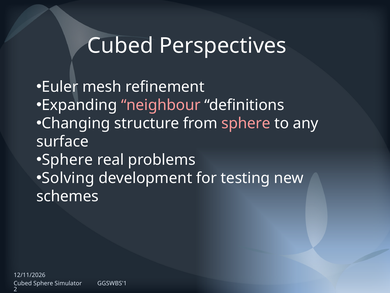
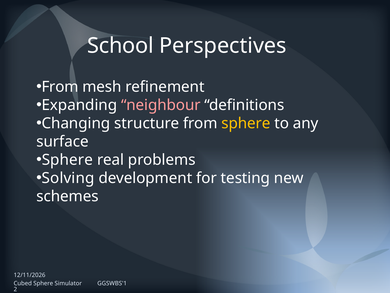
Cubed: Cubed -> School (120, 46)
Euler: Euler -> From (60, 87)
sphere colour: pink -> yellow (246, 123)
